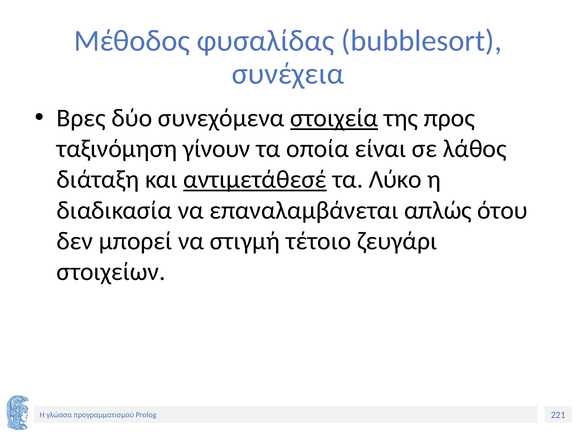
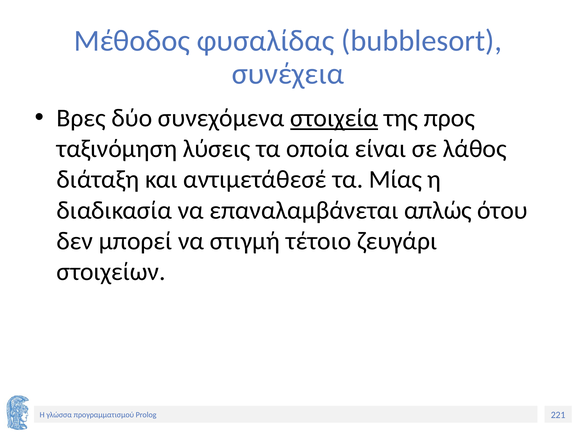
γίνουν: γίνουν -> λύσεις (217, 149)
αντιμετάθεσέ underline: present -> none (255, 180)
Λύκο: Λύκο -> Μίας (395, 180)
